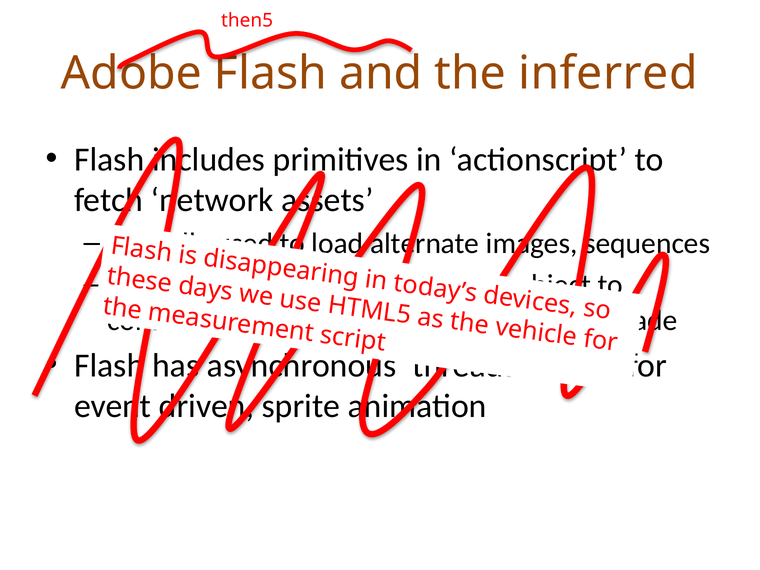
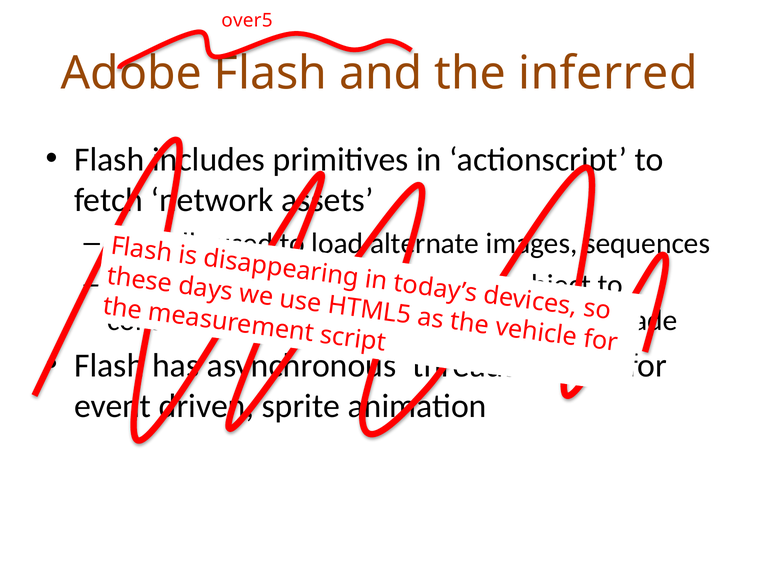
then5: then5 -> over5 (247, 21)
